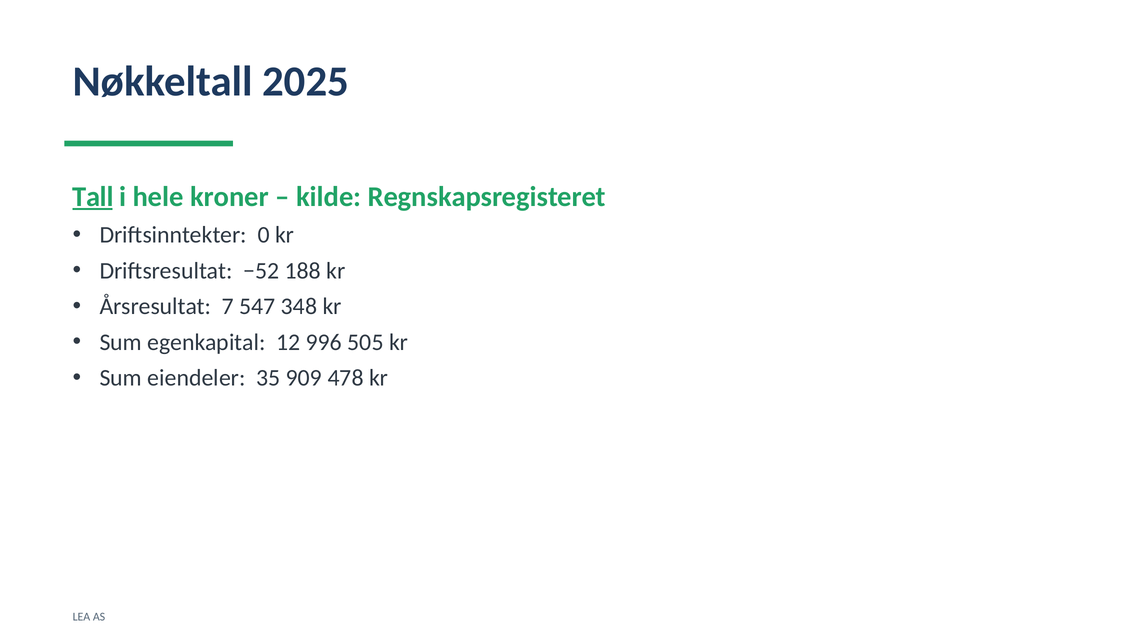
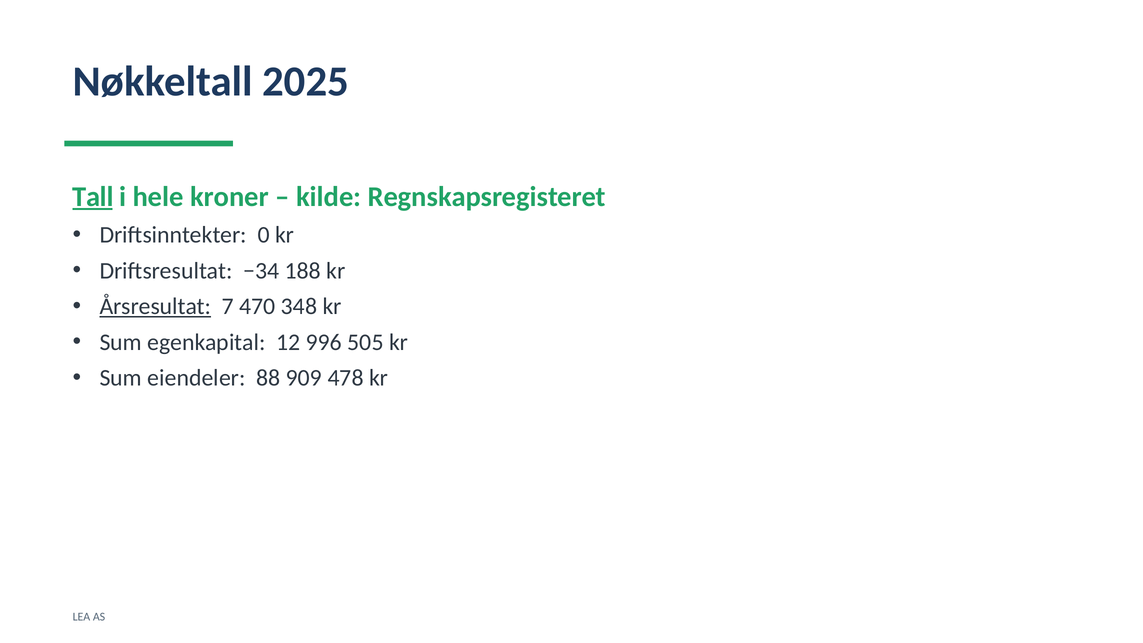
−52: −52 -> −34 (261, 271)
Årsresultat underline: none -> present (155, 307)
547: 547 -> 470 (257, 307)
35: 35 -> 88 (268, 378)
